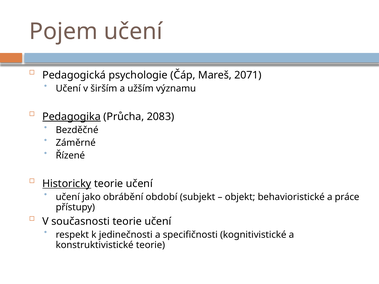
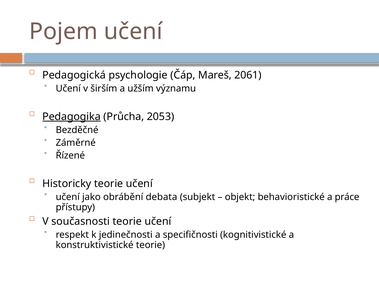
2071: 2071 -> 2061 (248, 75)
2083: 2083 -> 2053 (161, 117)
Historicky underline: present -> none (67, 184)
období: období -> debata (161, 197)
